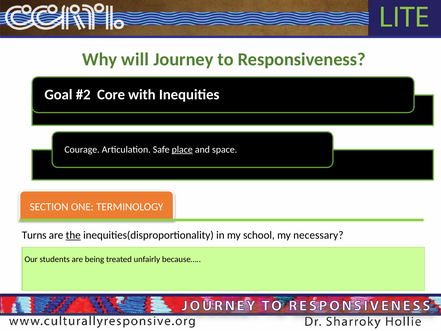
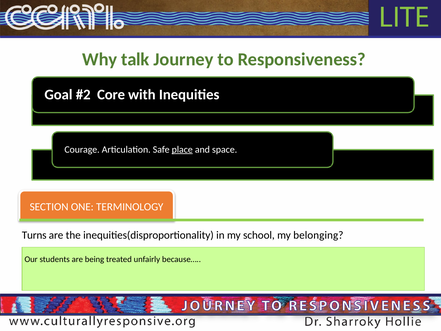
will: will -> talk (135, 59)
the underline: present -> none (73, 235)
necessary: necessary -> belonging (318, 235)
